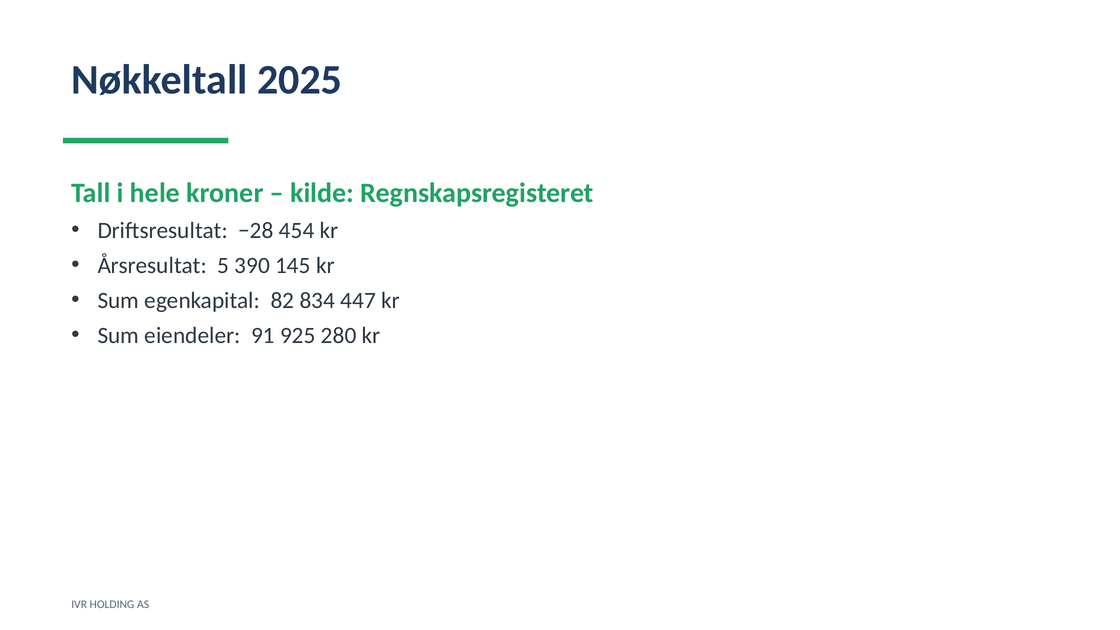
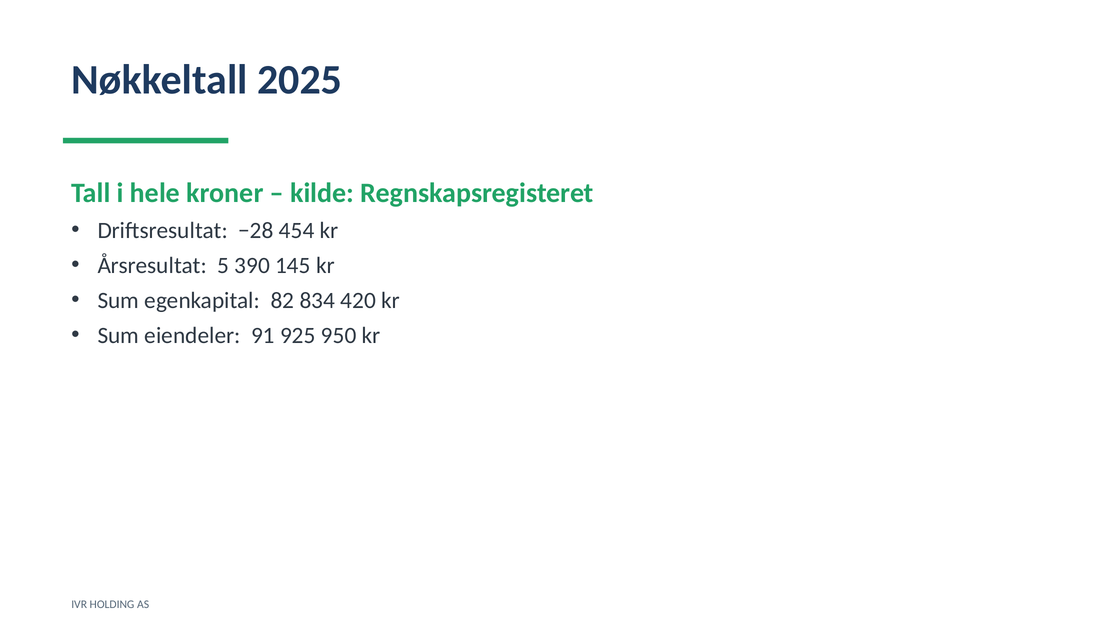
447: 447 -> 420 (358, 300)
280: 280 -> 950 (339, 335)
